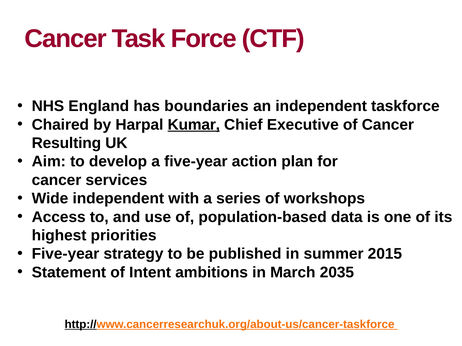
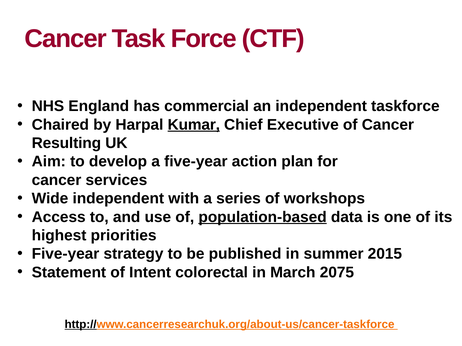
boundaries: boundaries -> commercial (207, 106)
population-based underline: none -> present (263, 217)
ambitions: ambitions -> colorectal (212, 273)
2035: 2035 -> 2075 (337, 273)
